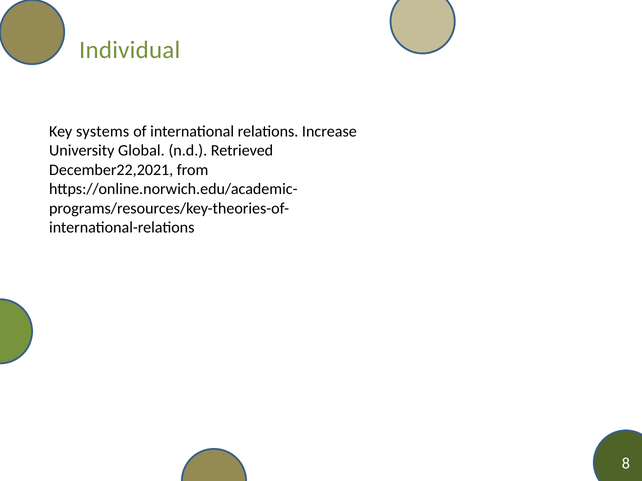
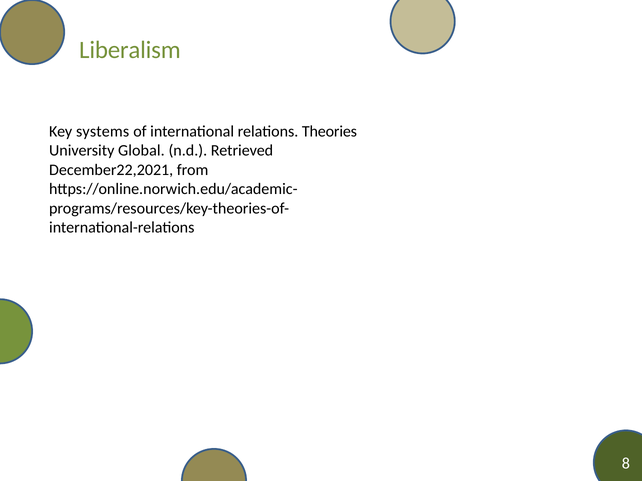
Individual: Individual -> Liberalism (130, 50)
Increase: Increase -> Theories (329, 132)
